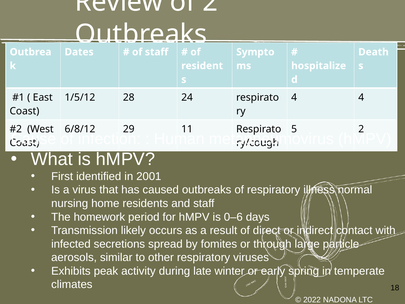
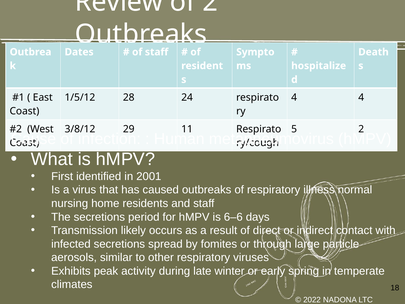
6/8/12: 6/8/12 -> 3/8/12 (80, 129)
The homework: homework -> secretions (99, 217)
0–6: 0–6 -> 6–6 (233, 217)
